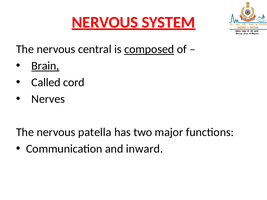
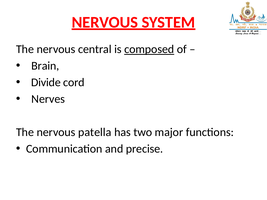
Brain underline: present -> none (45, 66)
Called: Called -> Divide (46, 83)
inward: inward -> precise (145, 149)
